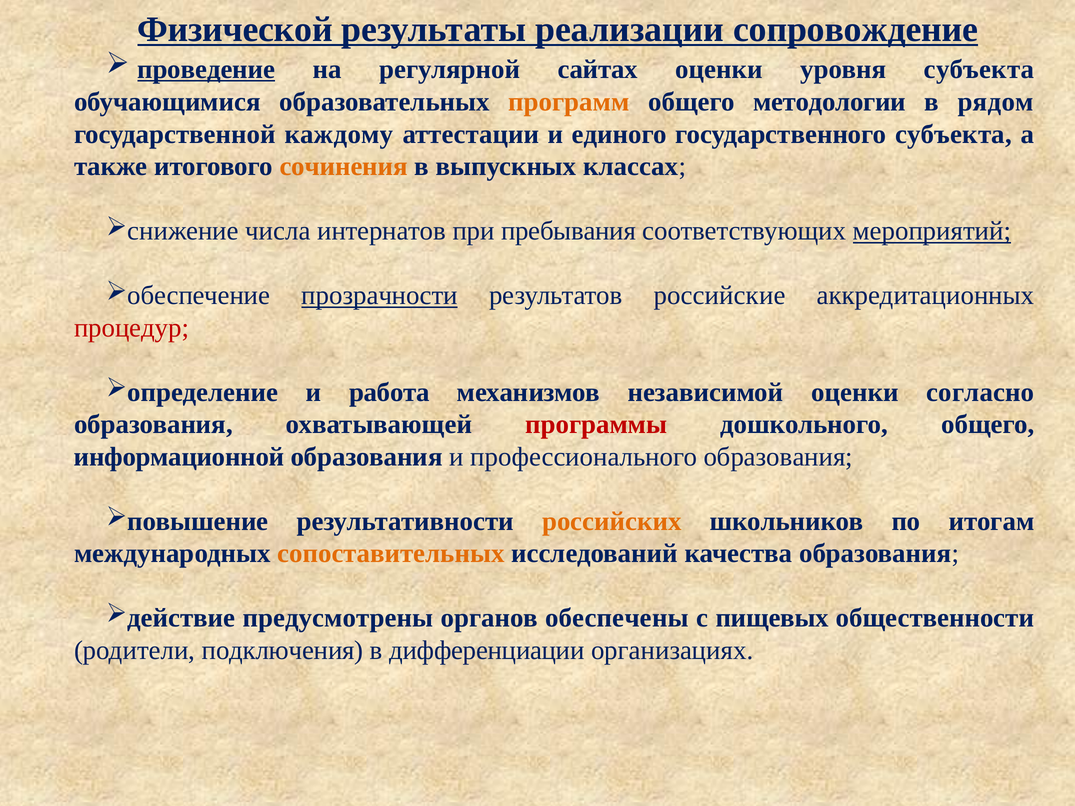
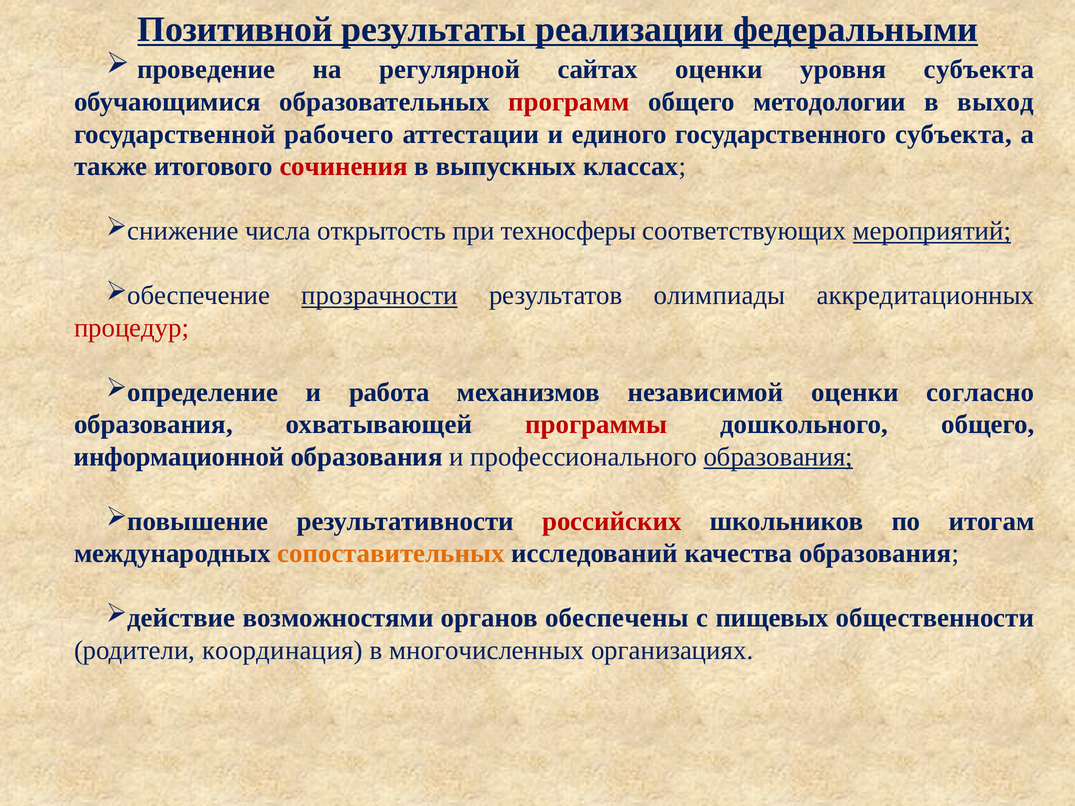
Физической: Физической -> Позитивной (235, 29)
сопровождение: сопровождение -> федеральными (856, 29)
проведение underline: present -> none (206, 69)
программ colour: orange -> red (569, 102)
рядом: рядом -> выход (996, 102)
каждому: каждому -> рабочего (339, 134)
сочинения colour: orange -> red (344, 167)
интернатов: интернатов -> открытость (382, 231)
пребывания: пребывания -> техносферы (569, 231)
российские: российские -> олимпиады (720, 296)
образования underline: none -> present (778, 457)
российских colour: orange -> red (612, 521)
предусмотрены: предусмотрены -> возможностями (338, 618)
подключения: подключения -> координация (282, 650)
дифференциации: дифференциации -> многочисленных (487, 650)
